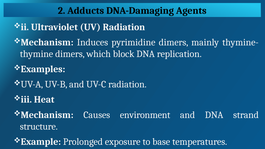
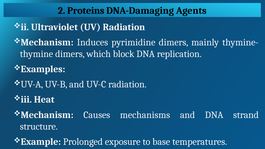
Adducts: Adducts -> Proteins (86, 11)
environment: environment -> mechanisms (145, 115)
